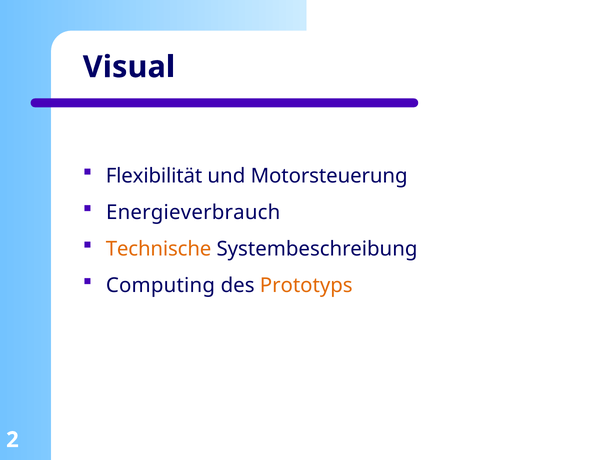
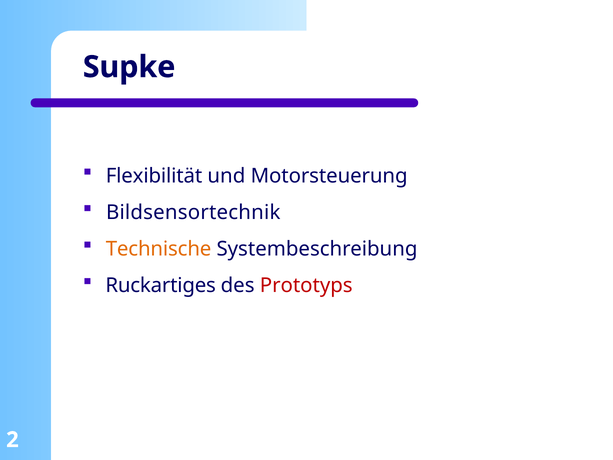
Visual: Visual -> Supke (129, 67)
Energieverbrauch: Energieverbrauch -> Bildsensortechnik (193, 212)
Computing: Computing -> Ruckartiges (161, 285)
Prototyps colour: orange -> red (306, 285)
